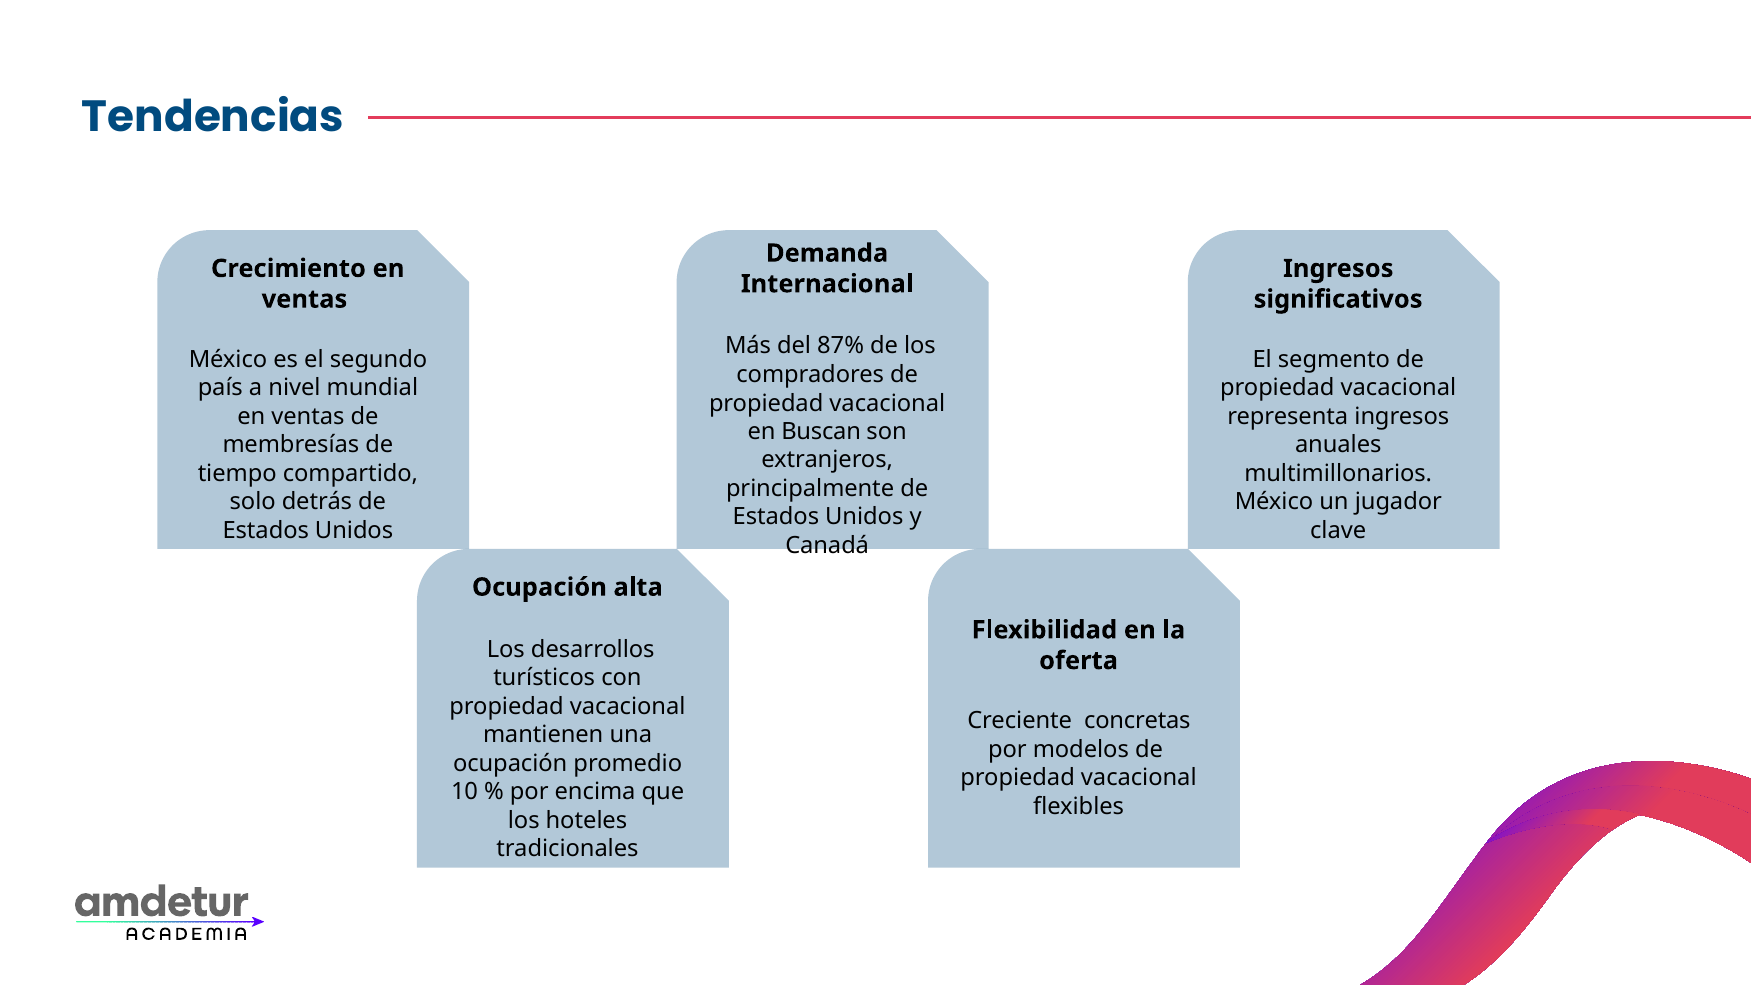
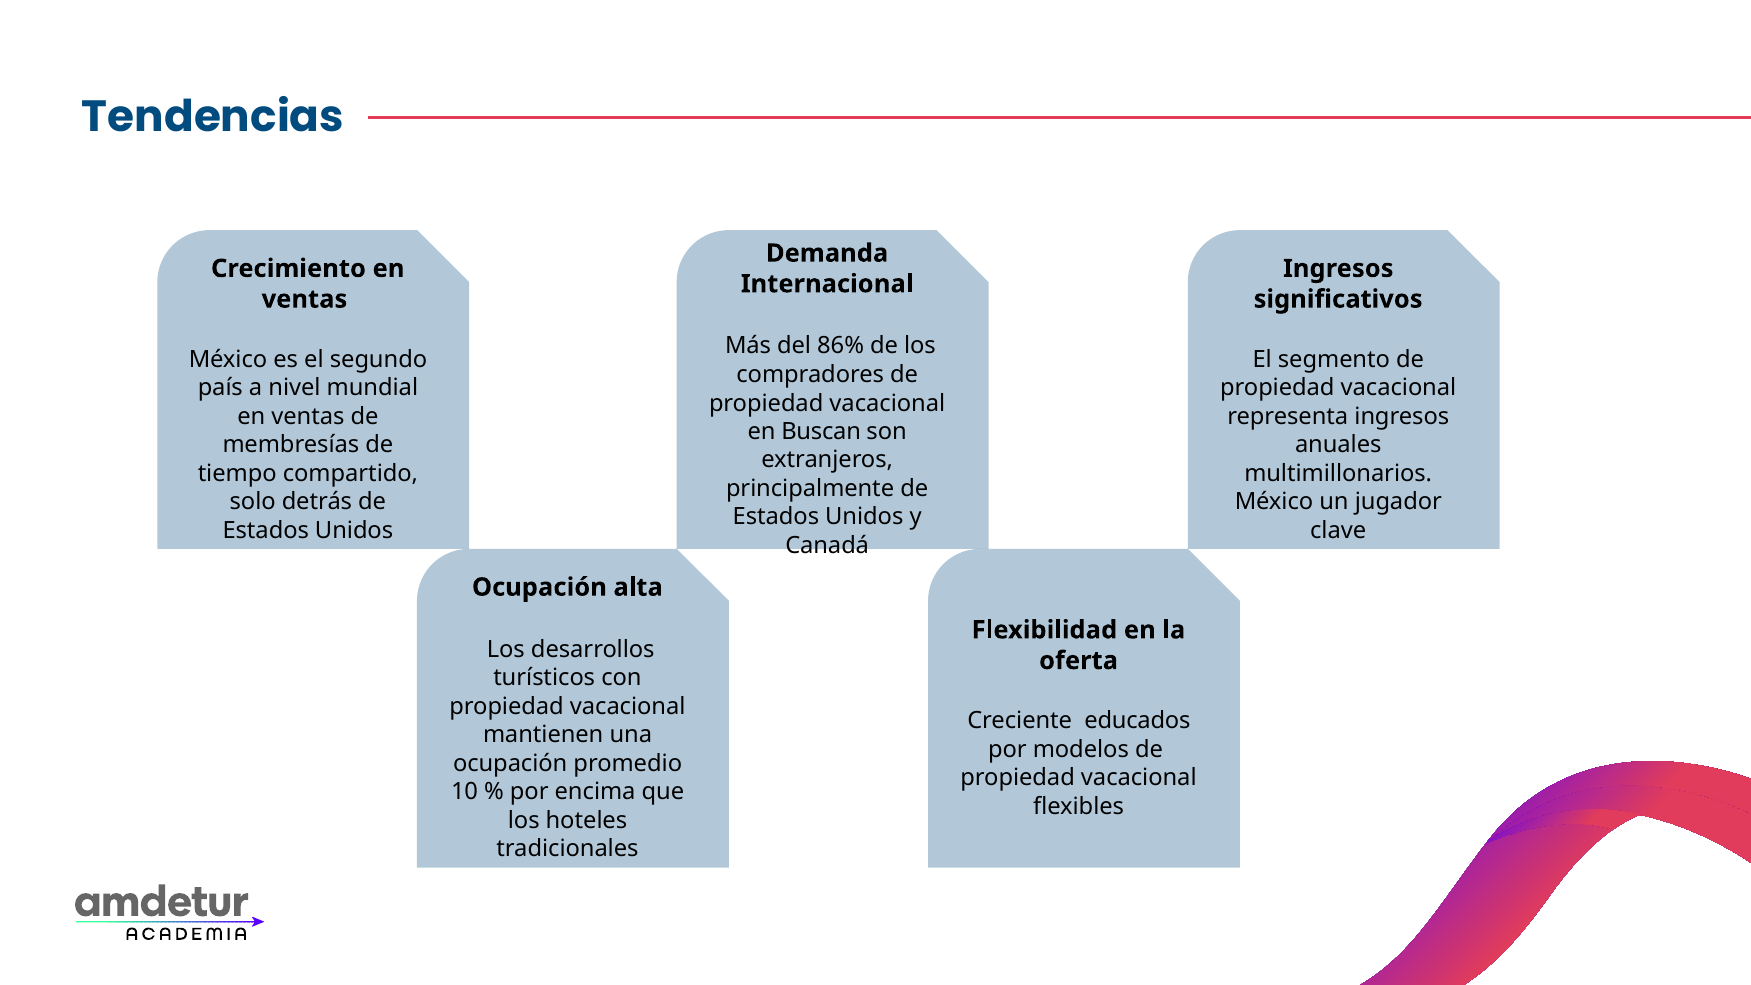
87%: 87% -> 86% (841, 346)
concretas: concretas -> educados (1137, 721)
